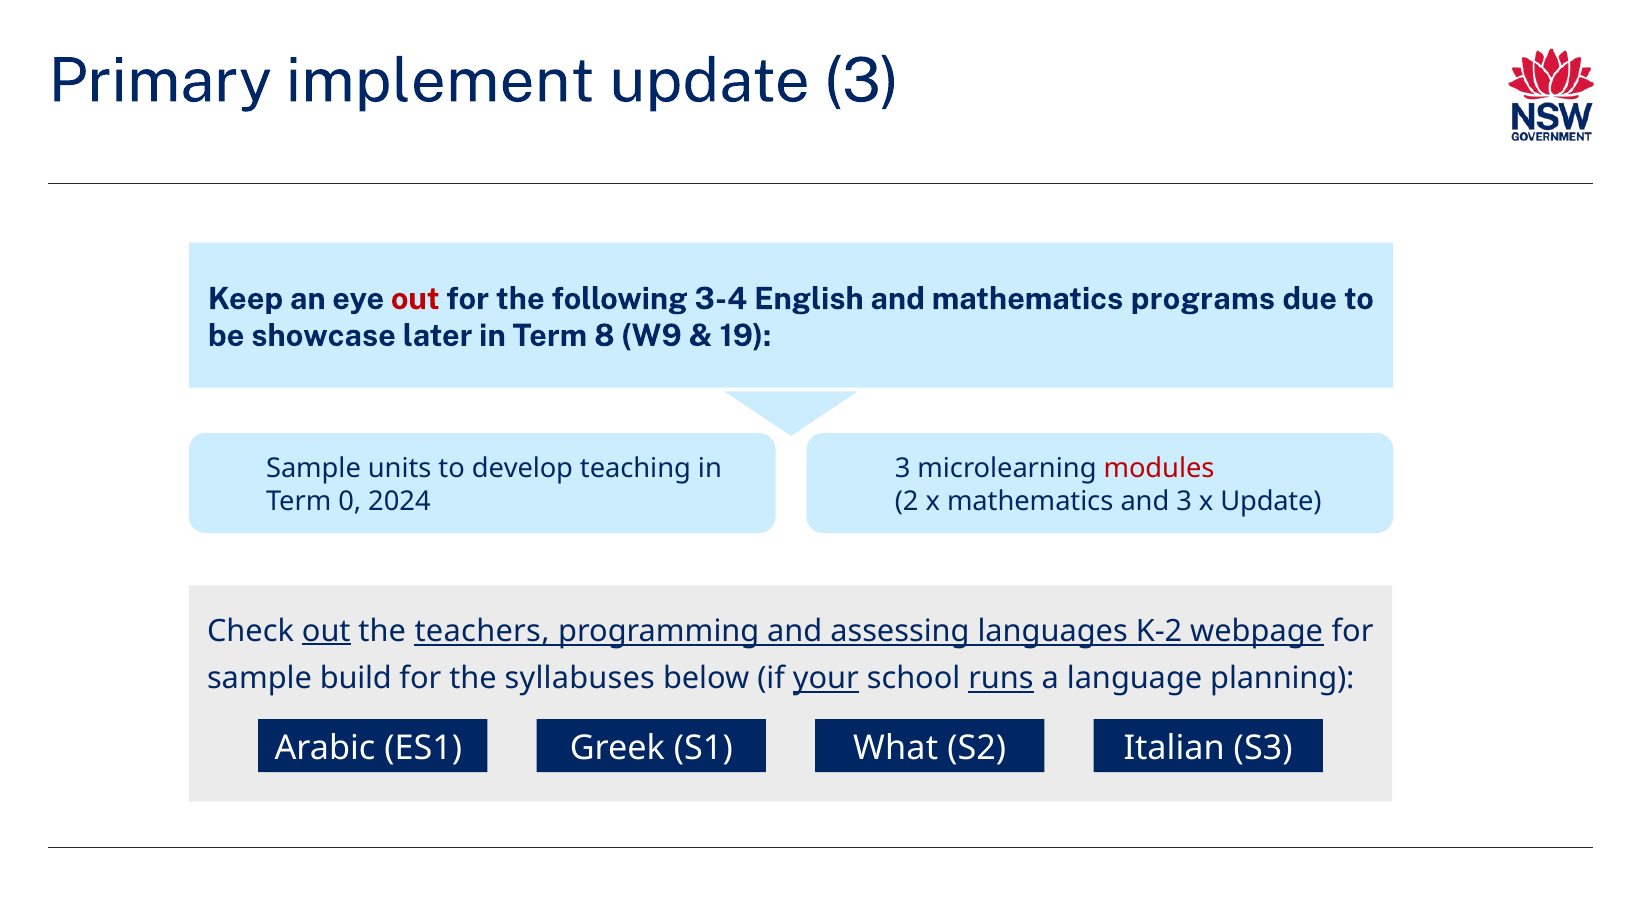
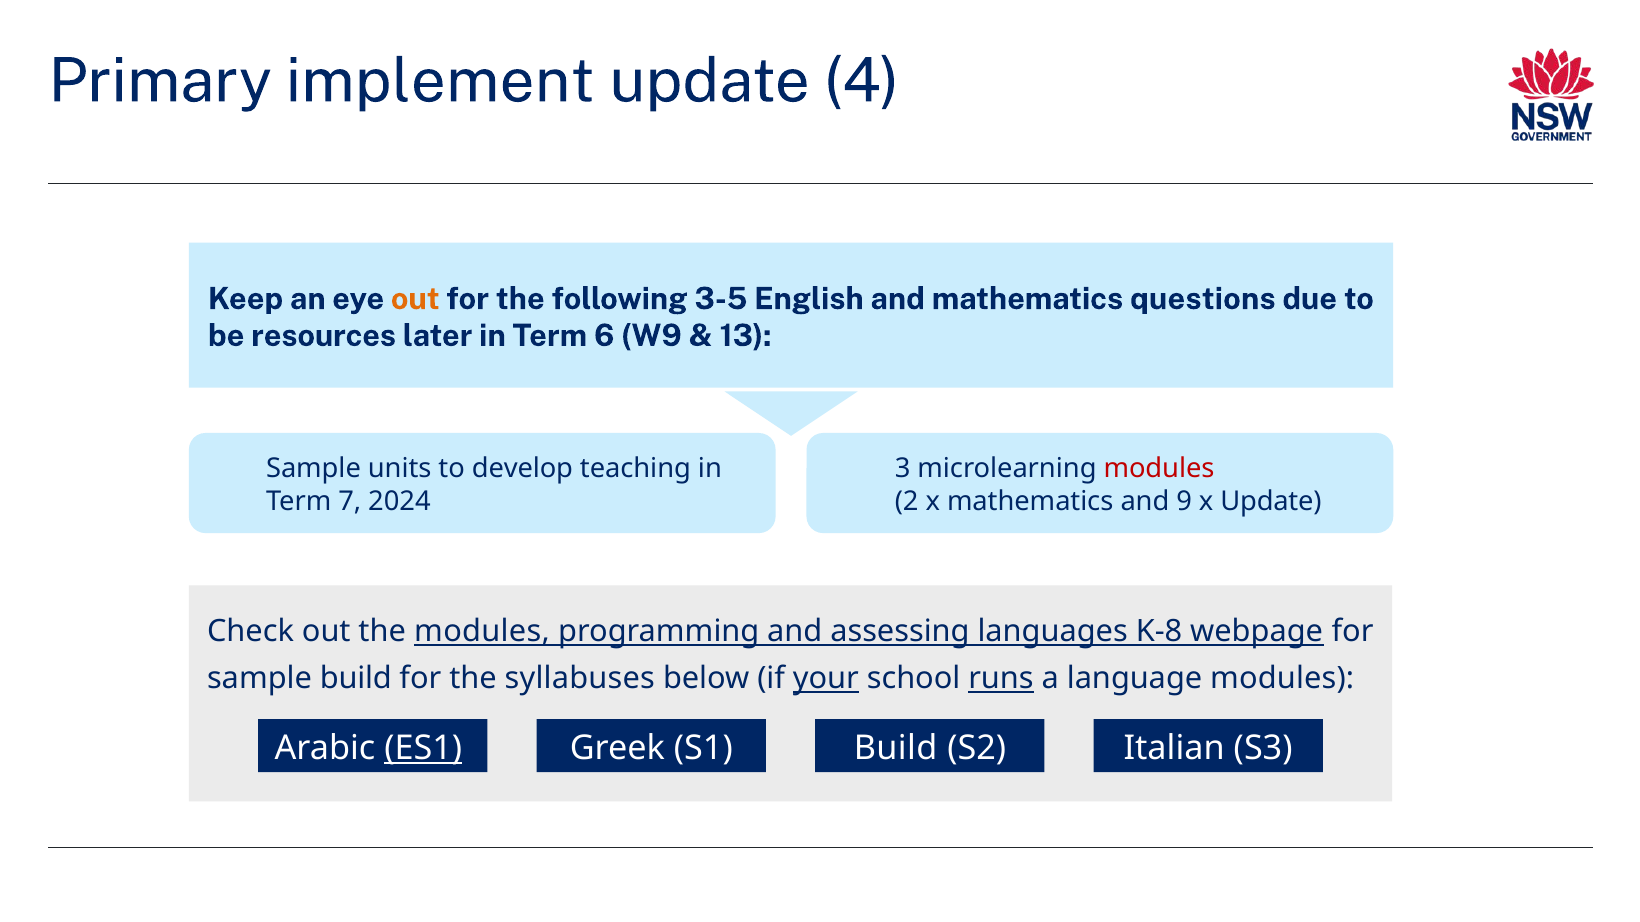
update 3: 3 -> 4 (862, 81)
out colour: red -> orange (415, 299)
3-4: 3-4 -> 3-5 (721, 299)
programs: programs -> questions (1203, 299)
showcase: showcase -> resources (324, 336)
8: 8 -> 6 (604, 336)
19: 19 -> 13 (746, 336)
0: 0 -> 7 (350, 502)
and 3: 3 -> 9 (1184, 502)
out underline: present -> none (326, 631)
the teachers: teachers -> modules (482, 631)
K-2: K-2 -> K-8 (1159, 631)
language planning: planning -> modules (1282, 679)
ES1 underline: none -> present (423, 748)
S1 What: What -> Build (896, 748)
